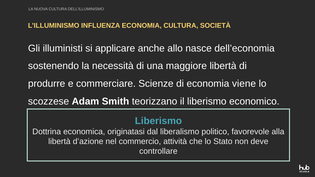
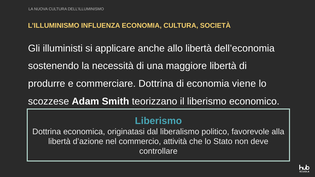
allo nasce: nasce -> libertà (199, 48)
commerciare Scienze: Scienze -> Dottrina (156, 84)
